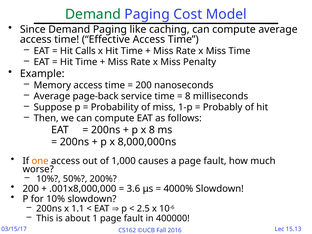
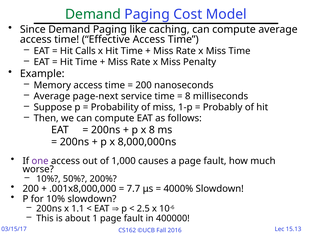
page-back: page-back -> page-next (96, 96)
one colour: orange -> purple (40, 161)
3.6: 3.6 -> 7.7 (133, 189)
